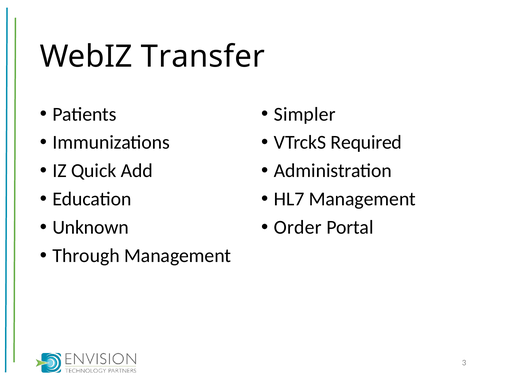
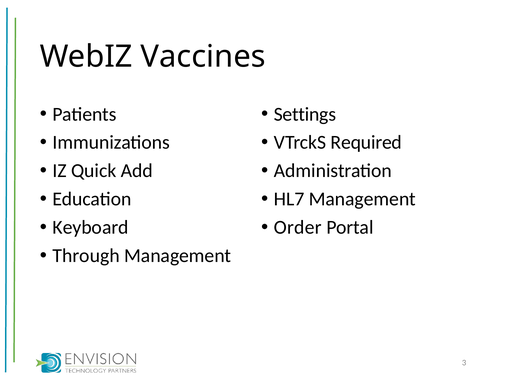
Transfer: Transfer -> Vaccines (203, 57)
Simpler: Simpler -> Settings (305, 114)
Unknown: Unknown -> Keyboard (91, 227)
